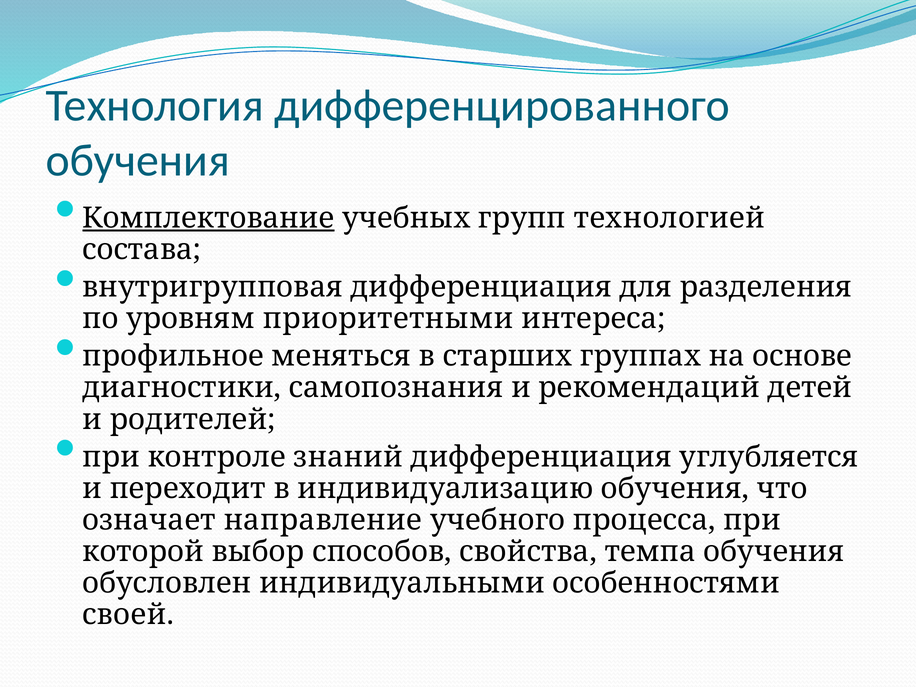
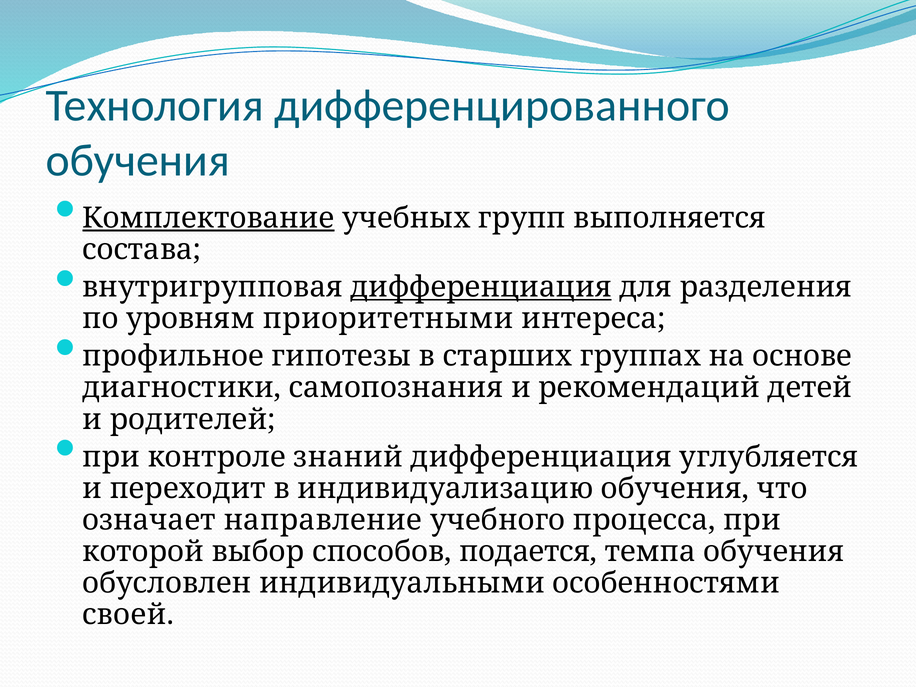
технологией: технологией -> выполняется (670, 218)
дифференциация underline: none -> present (481, 287)
меняться: меняться -> гипотезы (341, 356)
свойства: свойства -> подается (528, 552)
